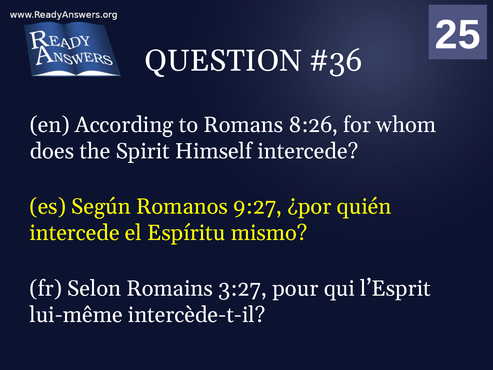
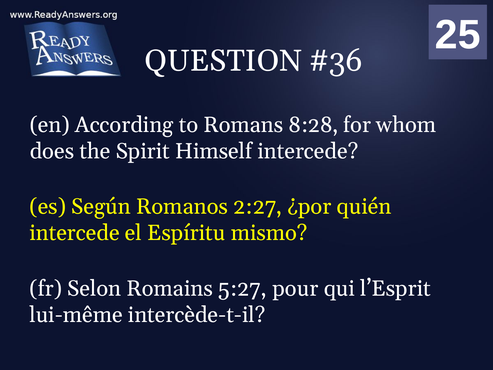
8:26: 8:26 -> 8:28 (313, 125)
9:27: 9:27 -> 2:27 (258, 206)
3:27: 3:27 -> 5:27 (243, 288)
